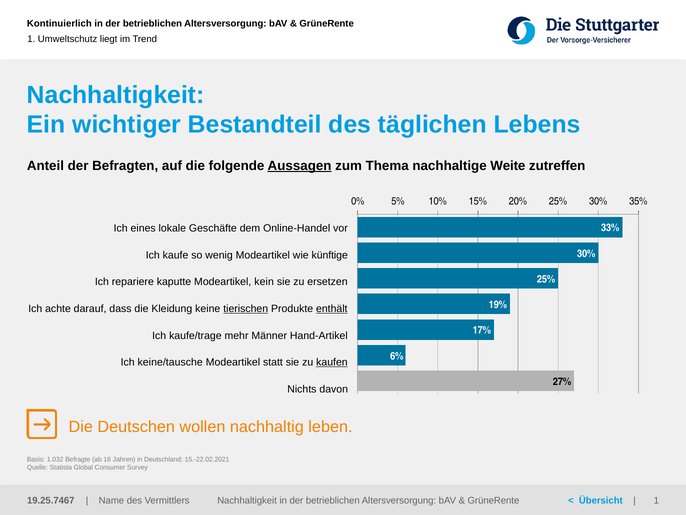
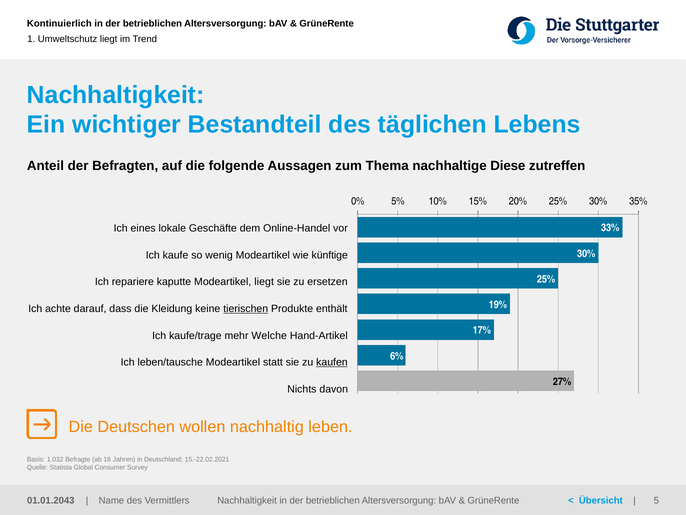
Aussagen underline: present -> none (300, 166)
Weite: Weite -> Diese (508, 166)
Modeartikel kein: kein -> liegt (264, 282)
enthält underline: present -> none (332, 308)
Männer: Männer -> Welche (269, 335)
keine/tausche: keine/tausche -> leben/tausche (170, 362)
19.25.7467: 19.25.7467 -> 01.01.2043 (51, 500)
GrüneRente 1: 1 -> 5 (656, 500)
